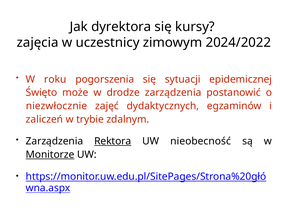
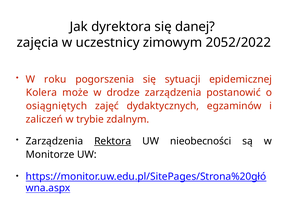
kursy: kursy -> danej (195, 27)
2024/2022: 2024/2022 -> 2052/2022 (238, 43)
Święto: Święto -> Kolera (41, 93)
niezwłocznie: niezwłocznie -> osiągniętych (57, 106)
nieobecność: nieobecność -> nieobecności (201, 141)
Monitorze underline: present -> none (50, 155)
